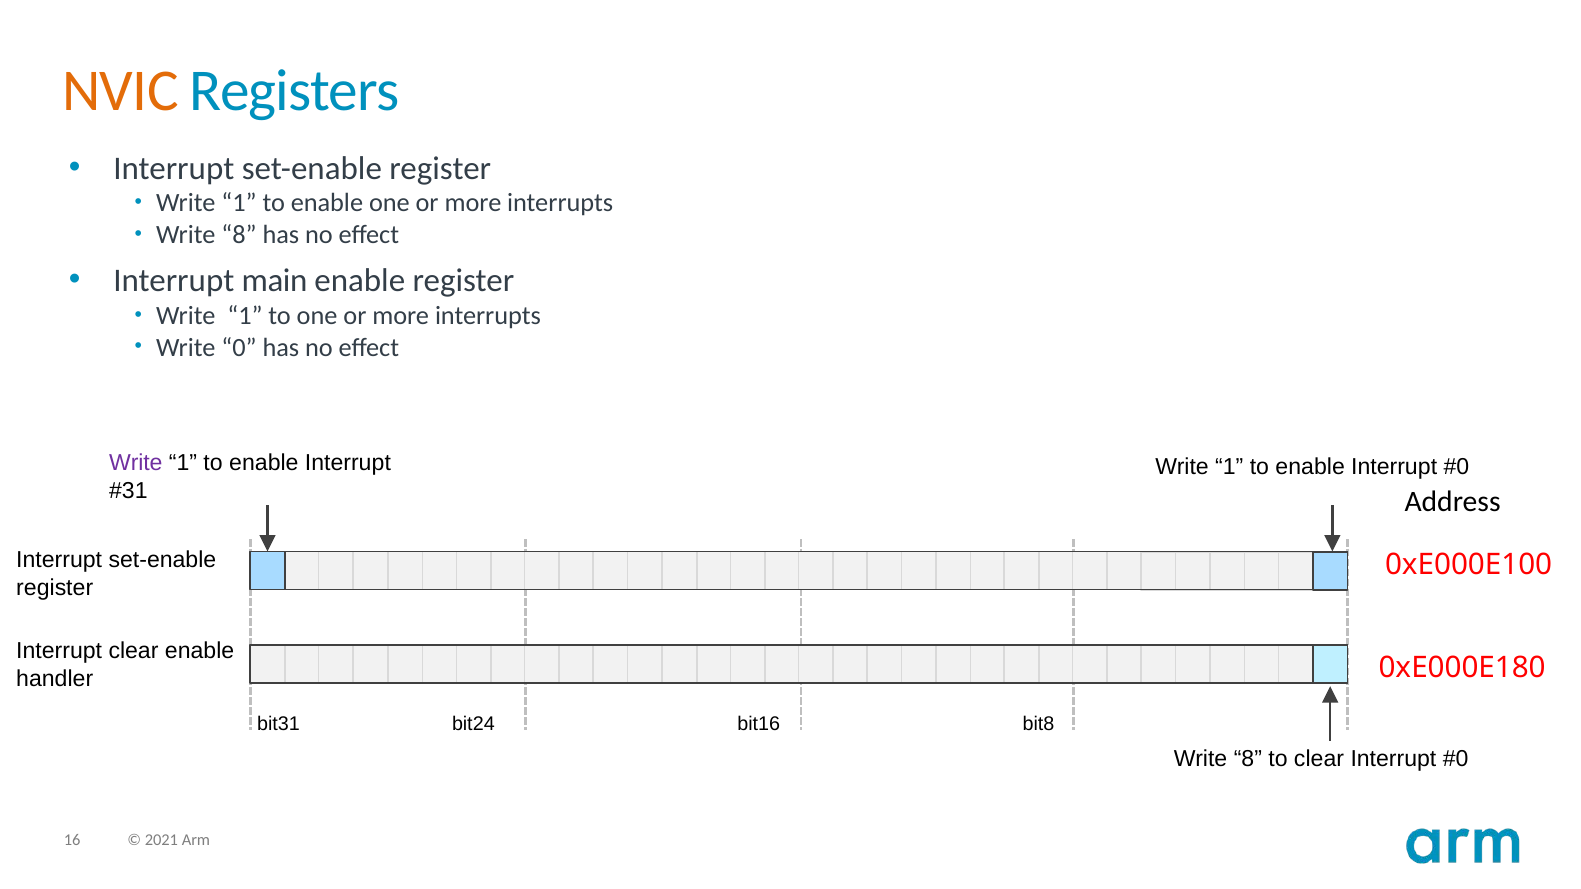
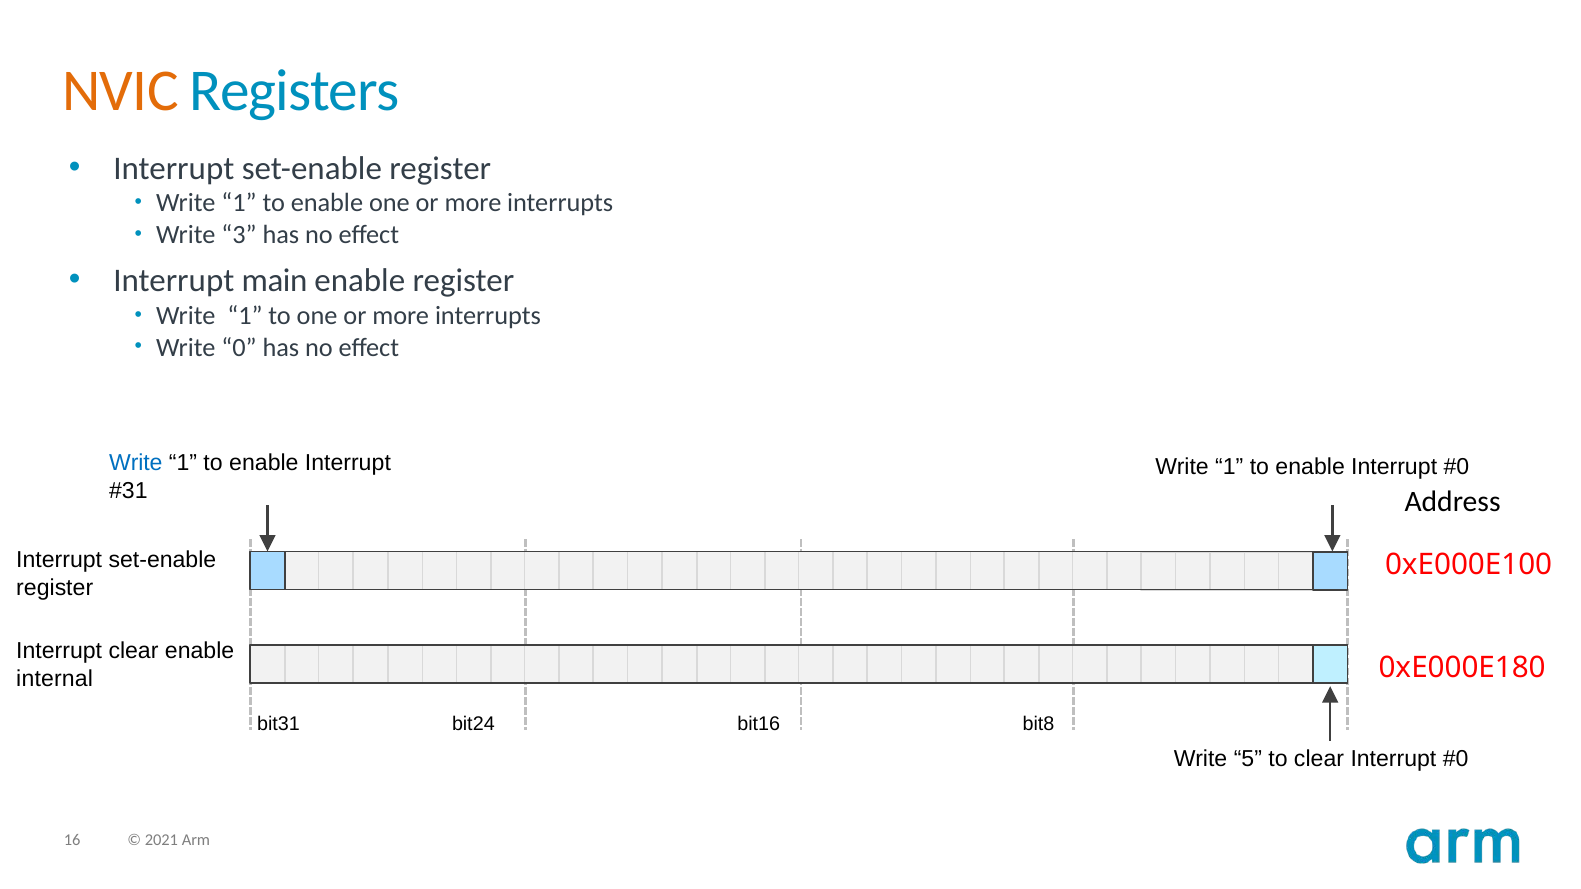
8: 8 -> 3 (239, 235)
Write colour: purple -> blue (136, 463)
handler: handler -> internal (55, 679)
8: 8 -> 5 (1248, 759)
